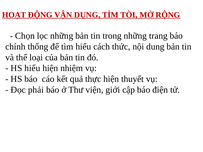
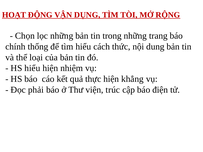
thuyết: thuyết -> khẳng (132, 79)
giới: giới -> trúc (113, 90)
